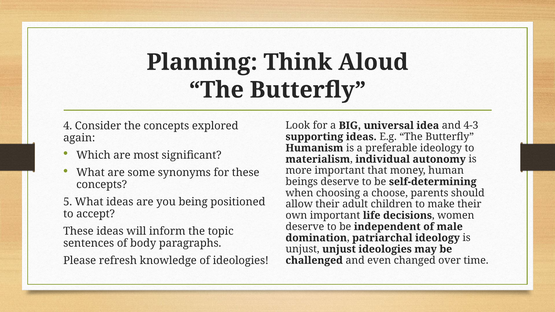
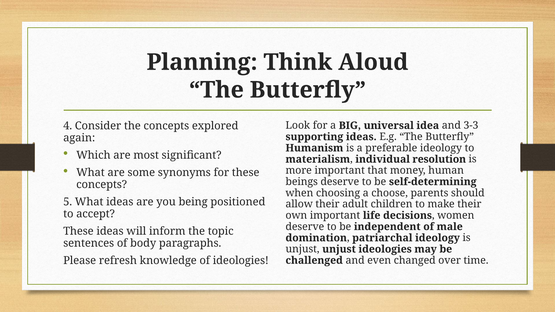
4-3: 4-3 -> 3-3 (471, 126)
autonomy: autonomy -> resolution (439, 159)
